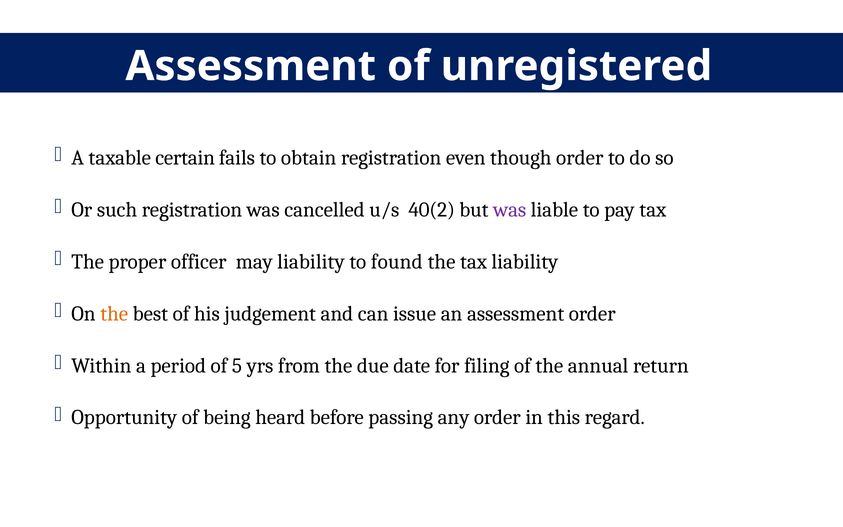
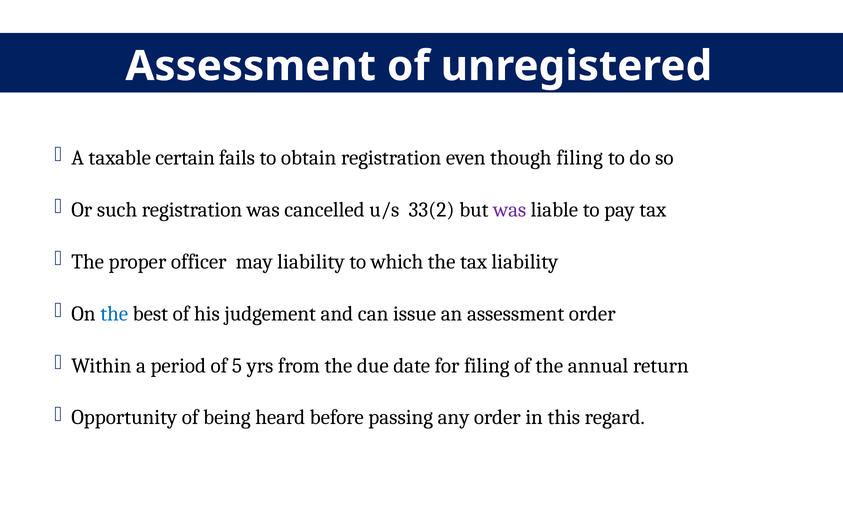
though order: order -> filing (580, 158)
40(2: 40(2 -> 33(2 (432, 210)
found: found -> which (397, 262)
the colour: orange -> blue (114, 313)
